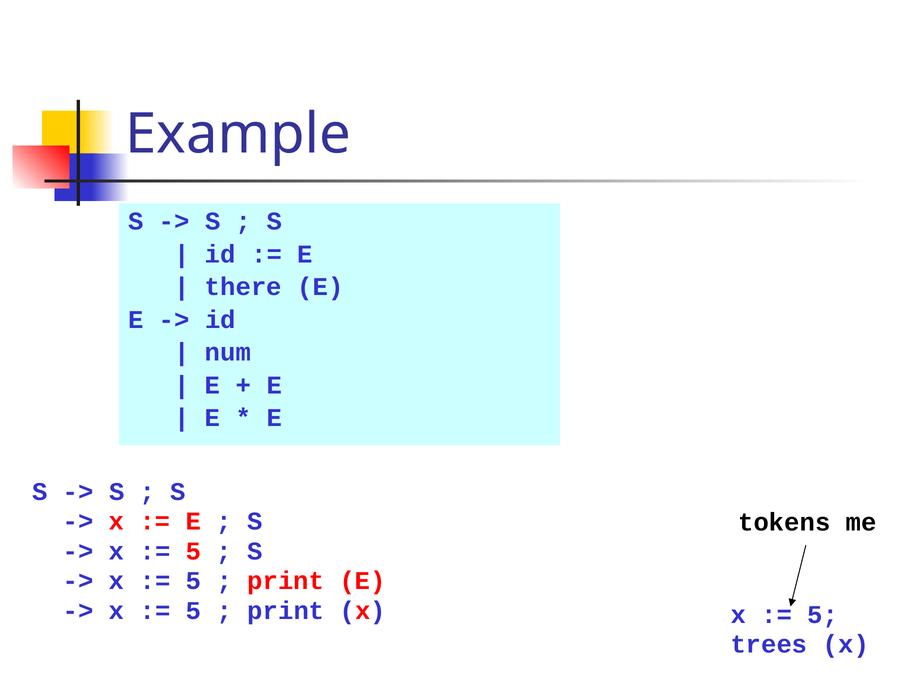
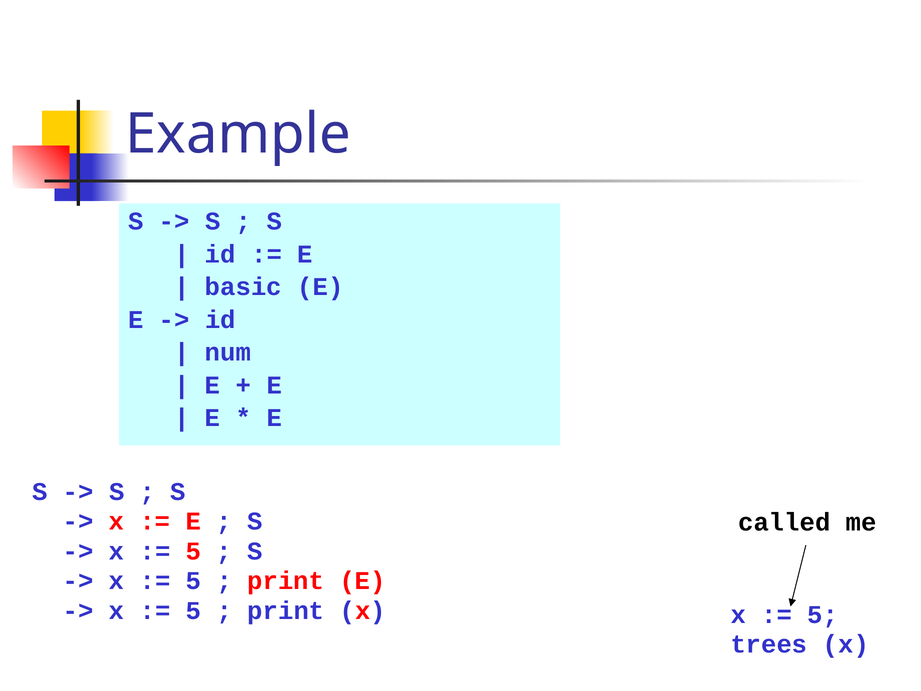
there: there -> basic (243, 287)
tokens: tokens -> called (784, 522)
